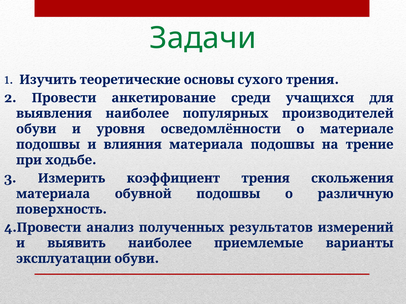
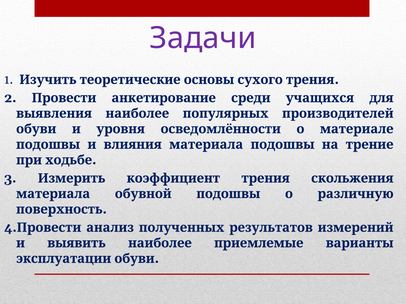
Задачи colour: green -> purple (203, 38)
